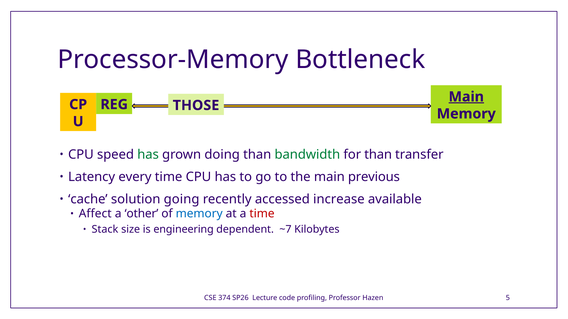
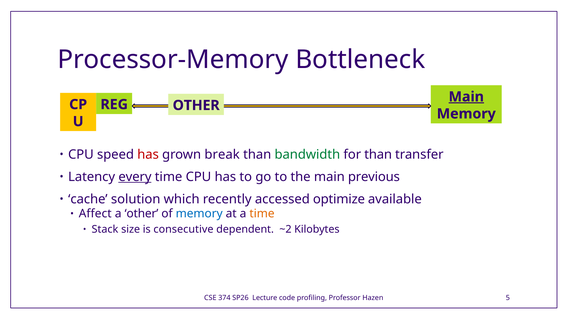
THOSE: THOSE -> OTHER (196, 106)
has colour: green -> red (148, 155)
doing: doing -> break (222, 155)
every underline: none -> present (135, 177)
going: going -> which (182, 199)
increase: increase -> optimize (339, 199)
time colour: red -> orange (262, 214)
engineering: engineering -> consecutive (183, 230)
~7: ~7 -> ~2 (285, 230)
